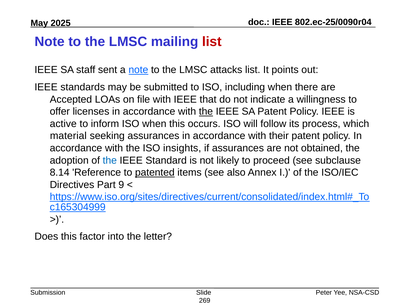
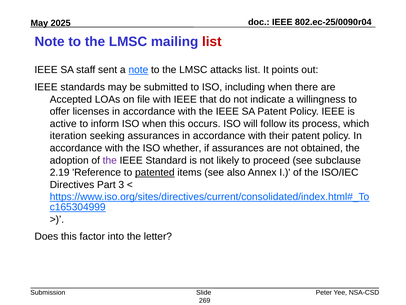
the underline: present -> none (206, 111)
material: material -> iteration (68, 136)
insights: insights -> whether (182, 148)
the colour: blue -> purple (110, 160)
8.14: 8.14 -> 2.19 (60, 172)
9: 9 -> 3 (121, 184)
